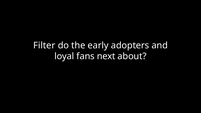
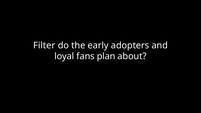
next: next -> plan (106, 56)
